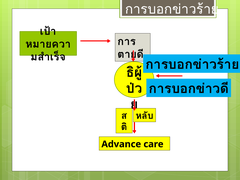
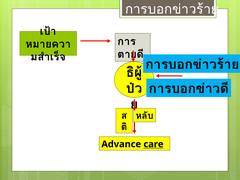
care underline: none -> present (153, 144)
